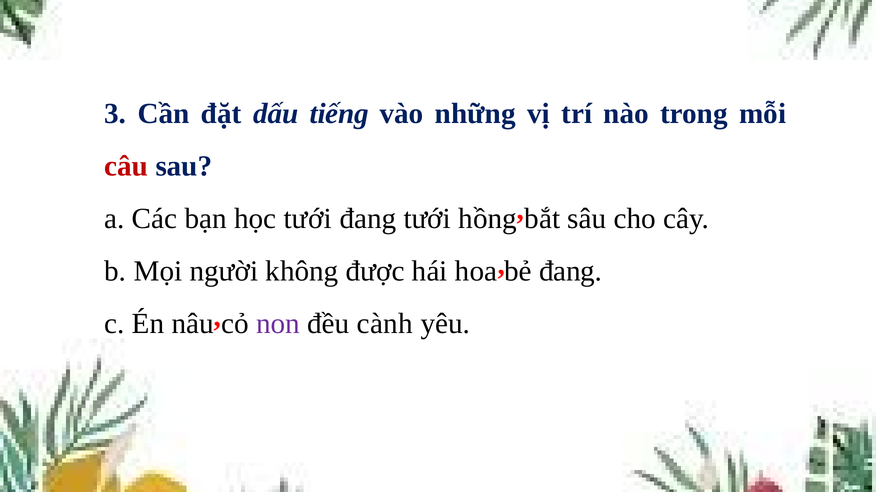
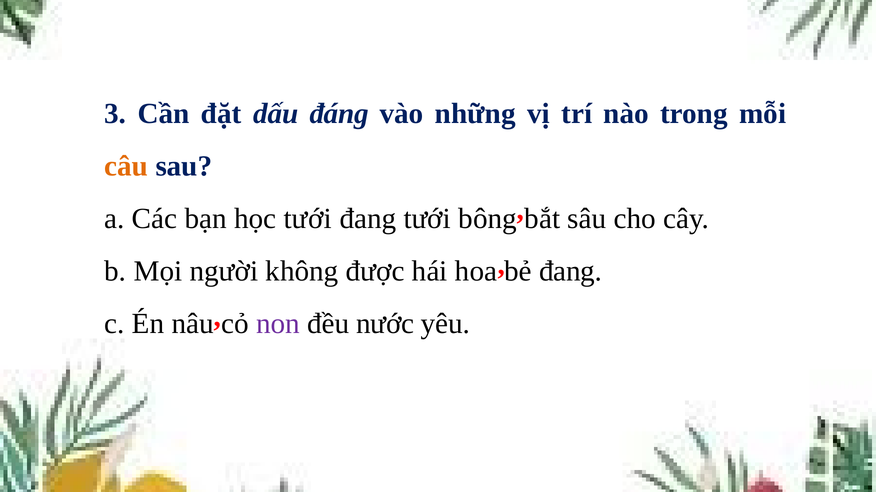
tiếng: tiếng -> đáng (339, 114)
câu colour: red -> orange (126, 166)
hồng: hồng -> bông (488, 219)
cành: cành -> nước (385, 324)
